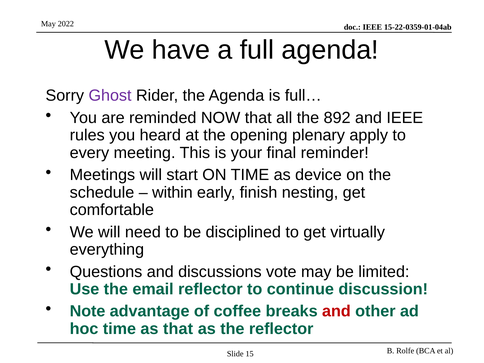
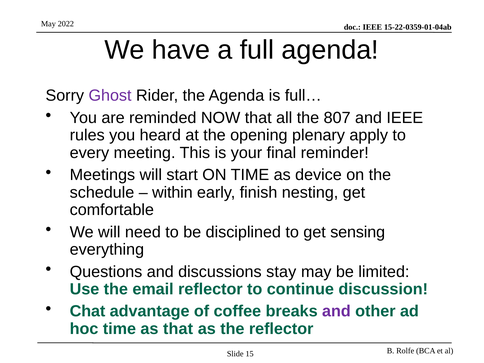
892: 892 -> 807 (337, 118)
virtually: virtually -> sensing (358, 232)
vote: vote -> stay (281, 272)
Note: Note -> Chat (88, 311)
and colour: red -> purple (336, 311)
